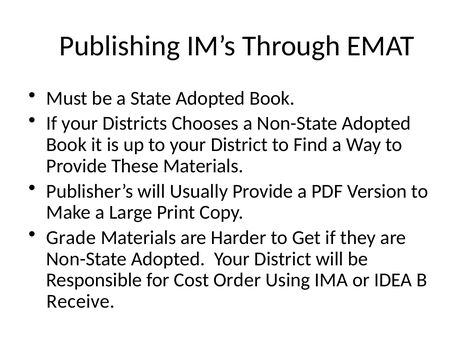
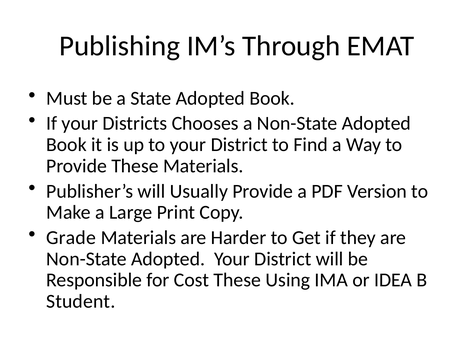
Cost Order: Order -> These (237, 281)
Receive: Receive -> Student (81, 302)
